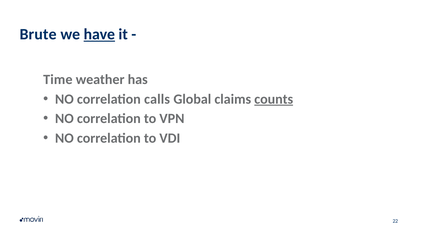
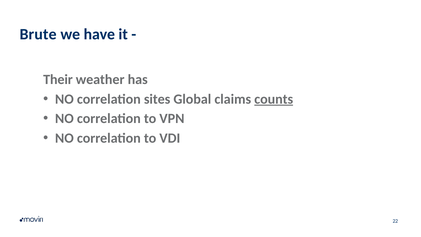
have underline: present -> none (99, 34)
Time: Time -> Their (58, 80)
calls: calls -> sites (157, 99)
